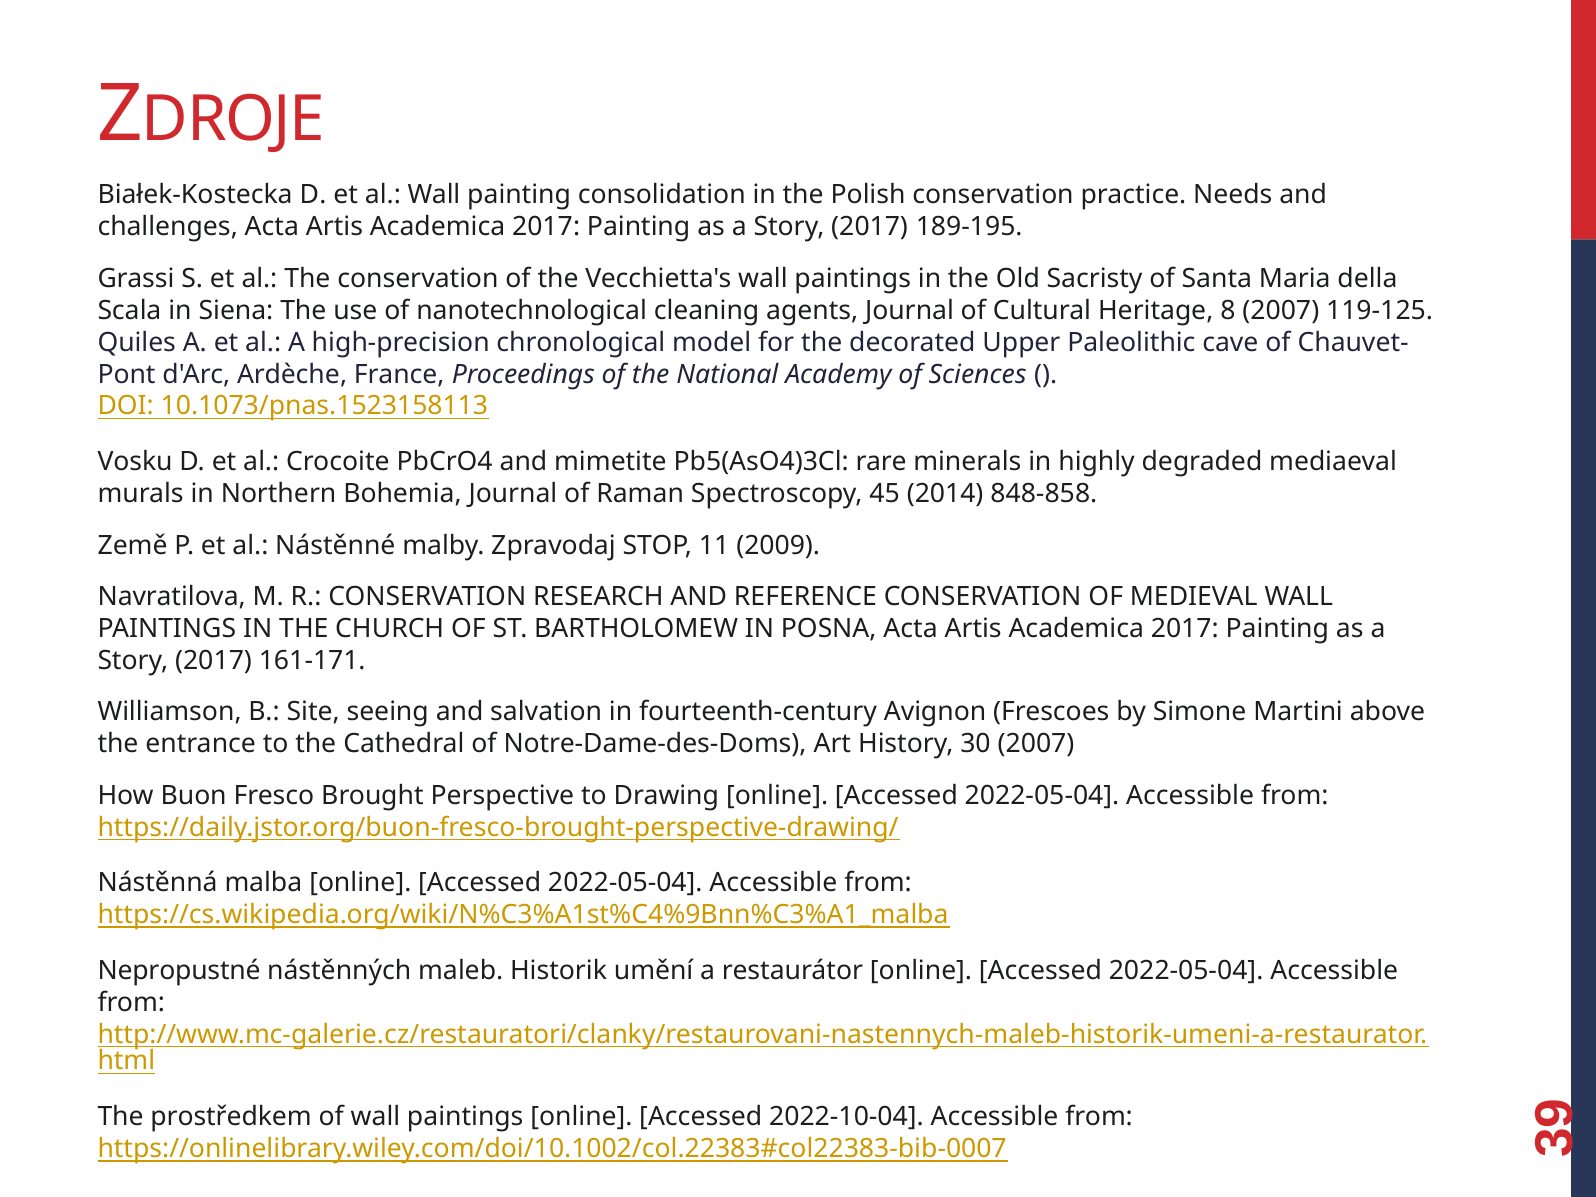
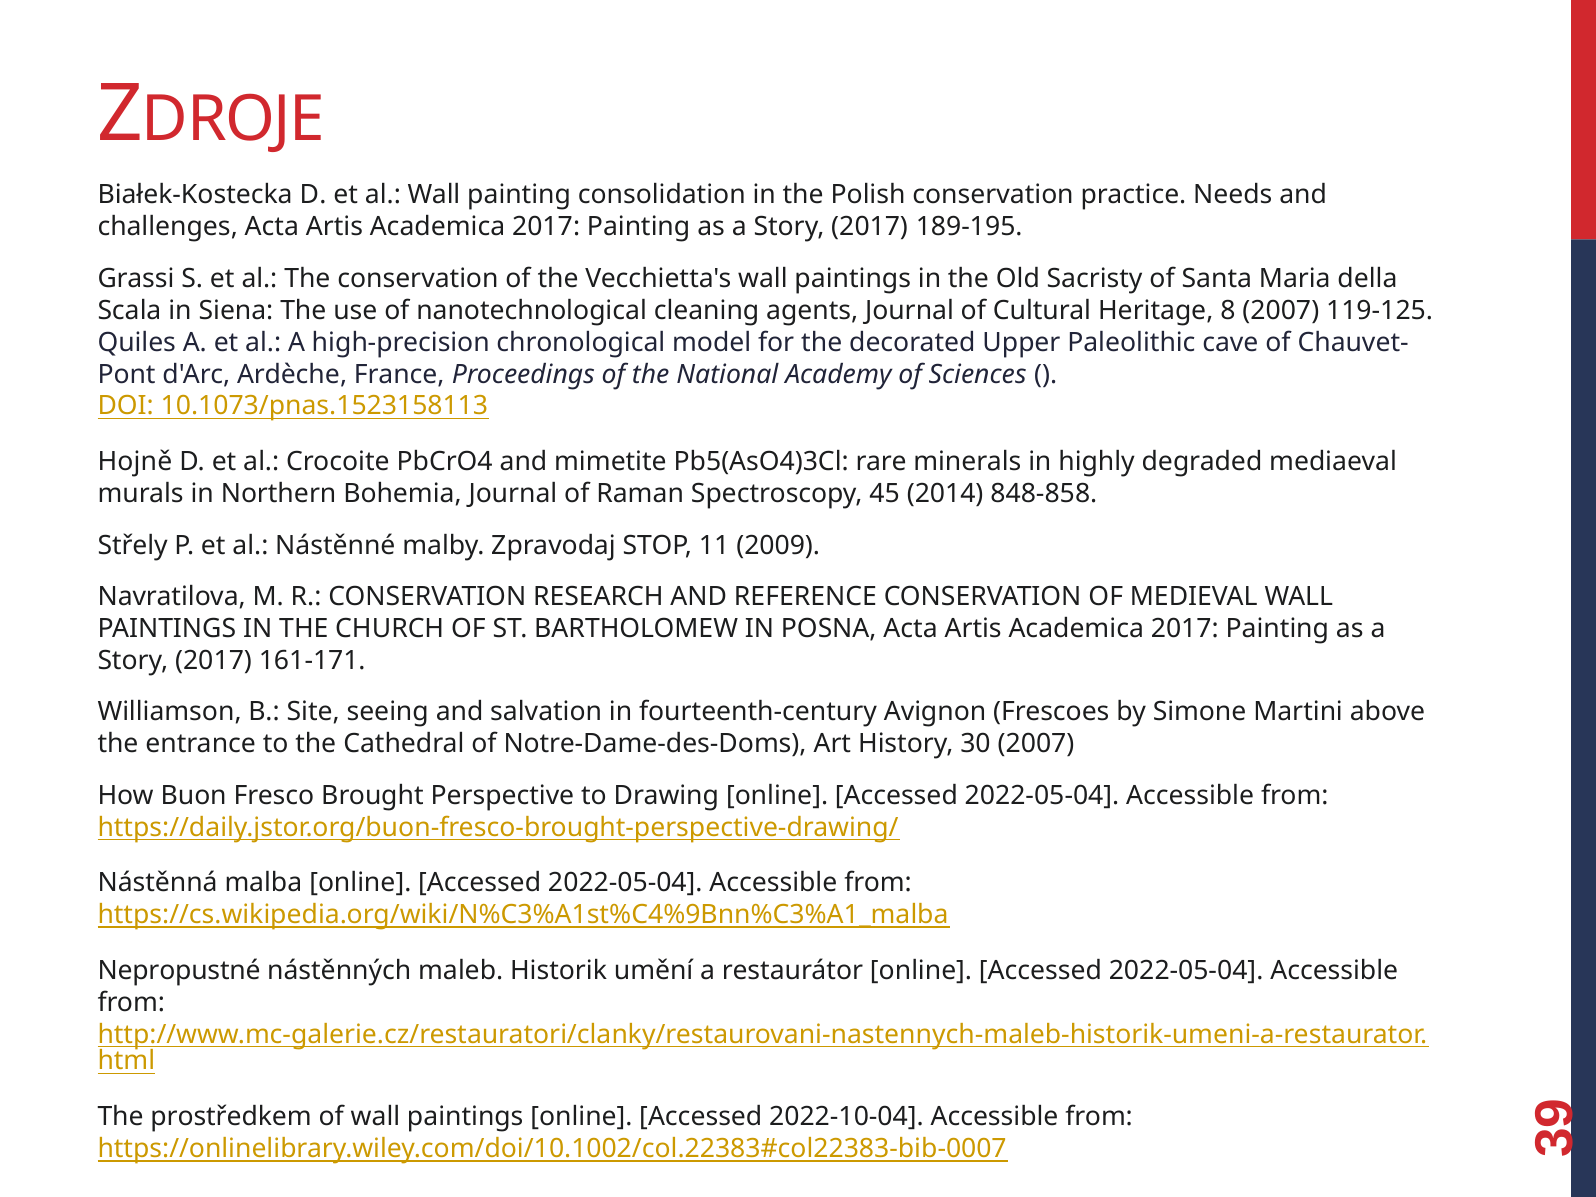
Vosku: Vosku -> Hojně (135, 462)
Země: Země -> Střely (133, 545)
